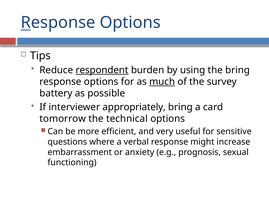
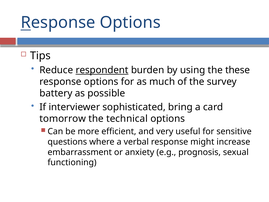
the bring: bring -> these (238, 70)
much underline: present -> none (162, 82)
appropriately: appropriately -> sophisticated (134, 107)
